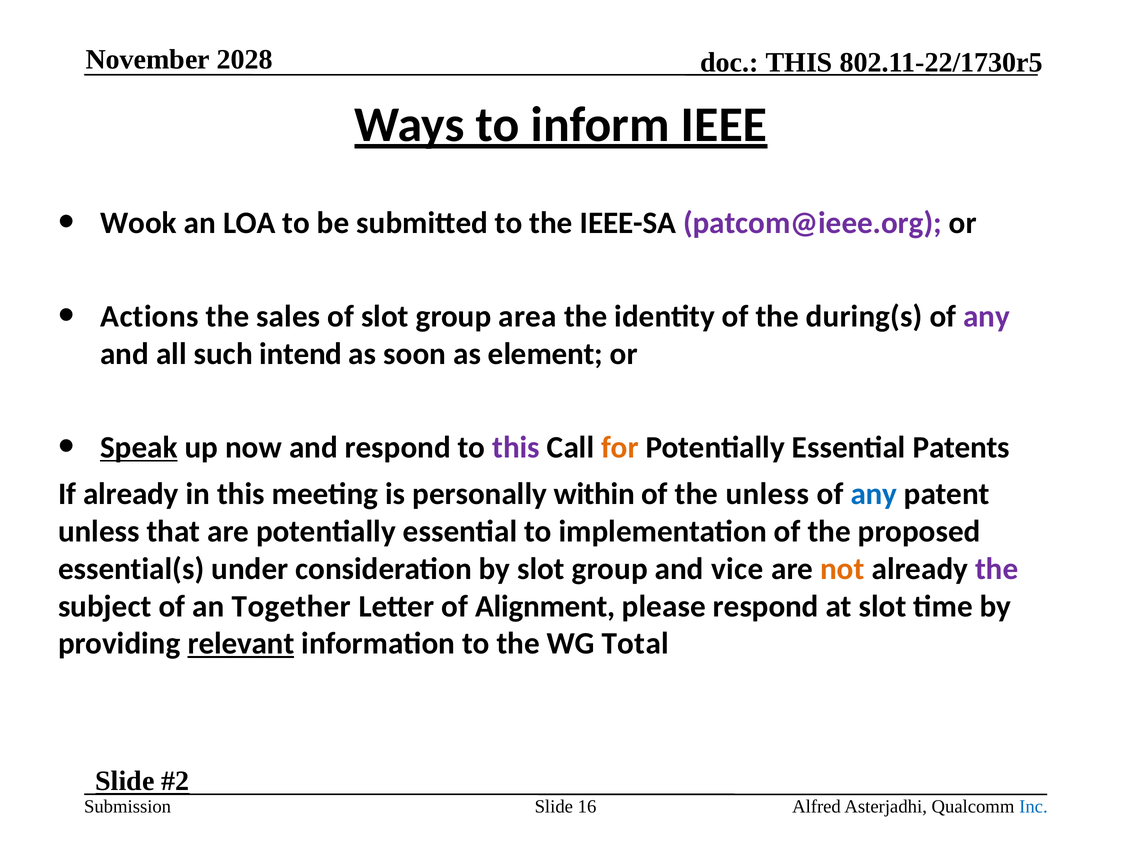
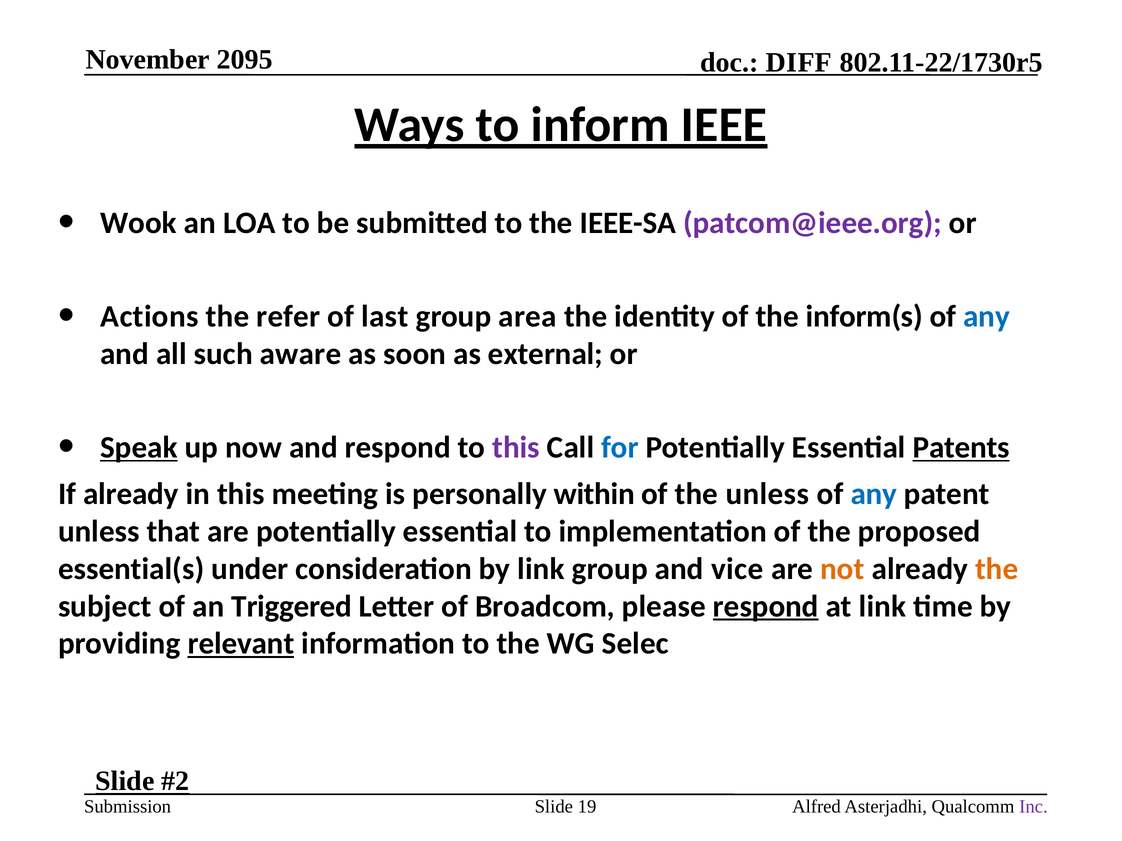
2028: 2028 -> 2095 (245, 59)
THIS: THIS -> DIFF (799, 62)
sales: sales -> refer (288, 317)
of slot: slot -> last (385, 317)
during(s: during(s -> inform(s (864, 317)
any colour: purple -> blue (987, 317)
intend: intend -> aware (301, 354)
element: element -> external (545, 354)
for colour: orange -> blue (620, 448)
Patents underline: none -> present (961, 448)
by slot: slot -> link (541, 569)
the colour: purple -> orange (997, 569)
Together: Together -> Triggered (292, 607)
Alignment: Alignment -> Broadcom (545, 607)
respond underline: none -> present (766, 607)
at slot: slot -> link (883, 607)
Total: Total -> Selec (635, 644)
16: 16 -> 19 (587, 807)
Inc colour: blue -> purple (1033, 807)
